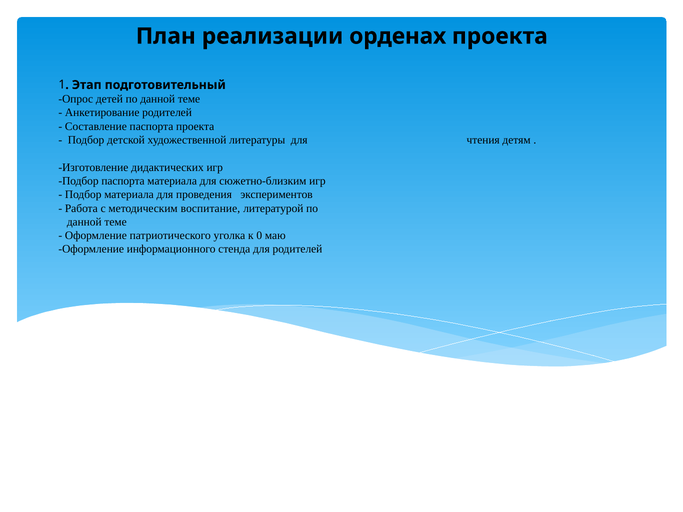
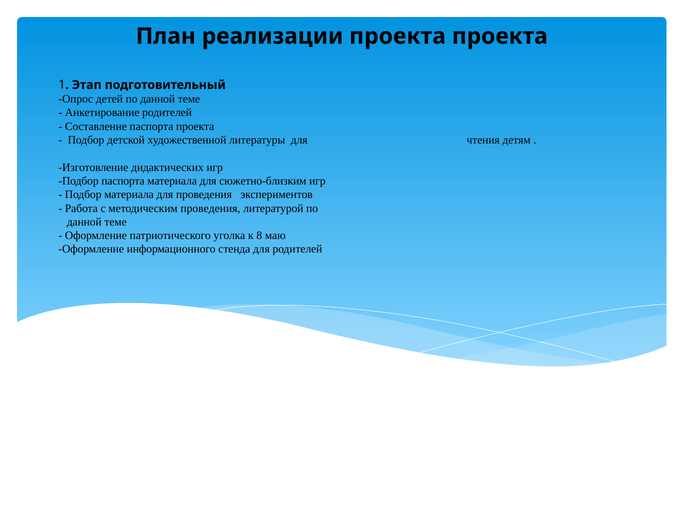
реализации орденах: орденах -> проекта (398, 36)
методическим воспитание: воспитание -> проведения (210, 208)
0: 0 -> 8 (259, 236)
